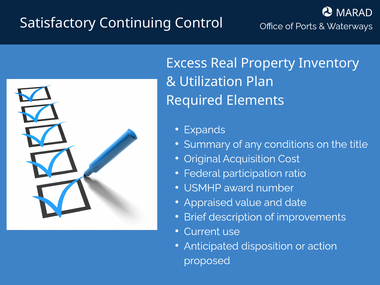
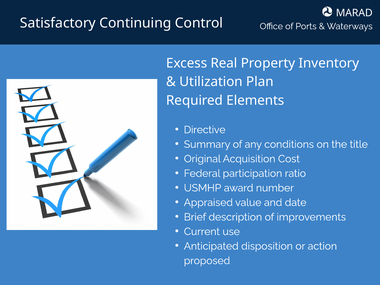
Expands: Expands -> Directive (205, 130)
